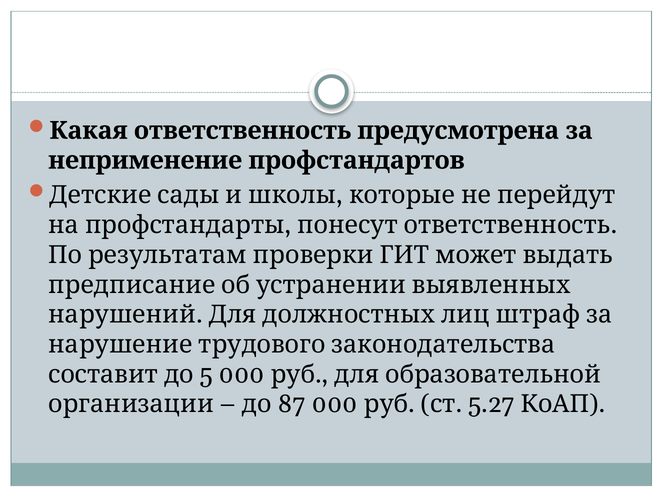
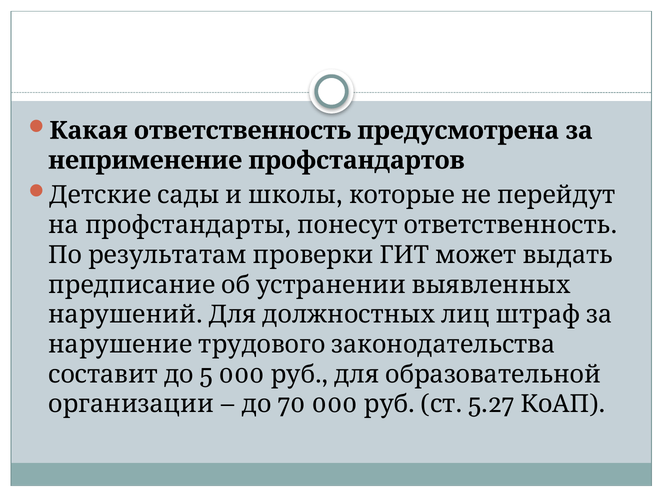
87: 87 -> 70 (292, 404)
